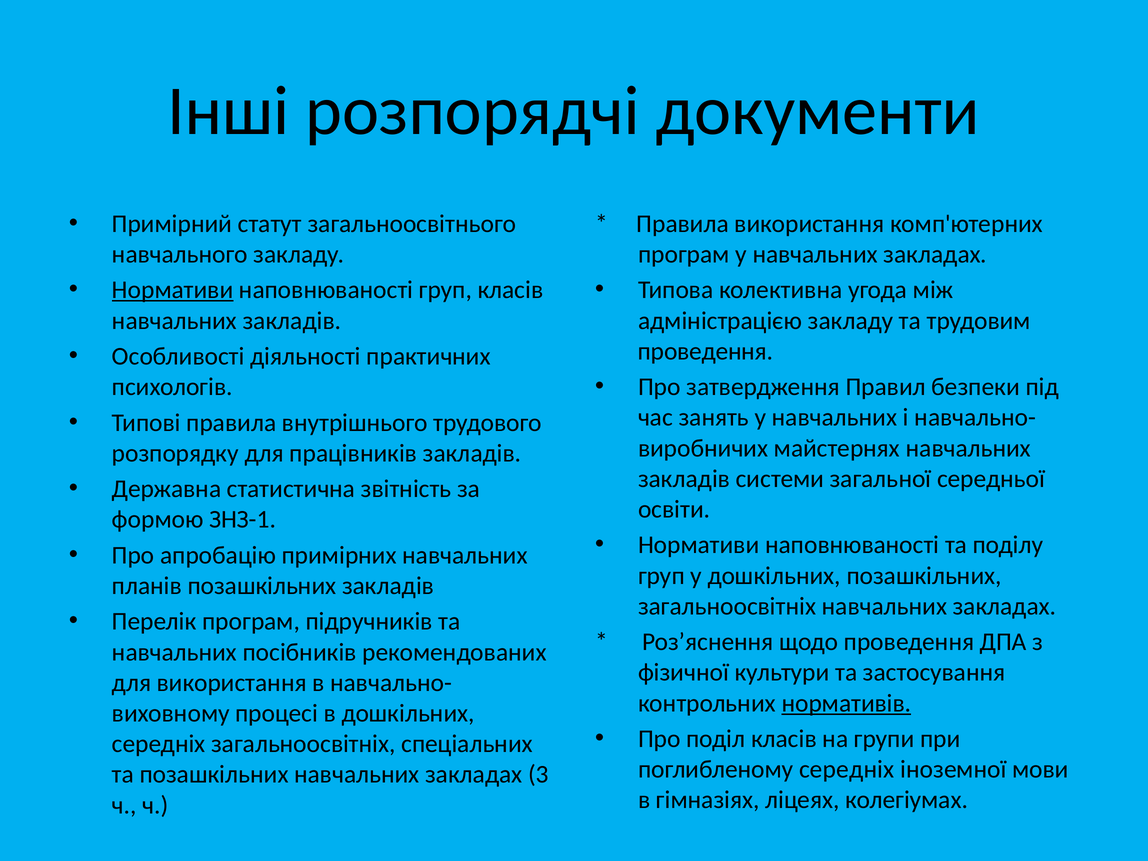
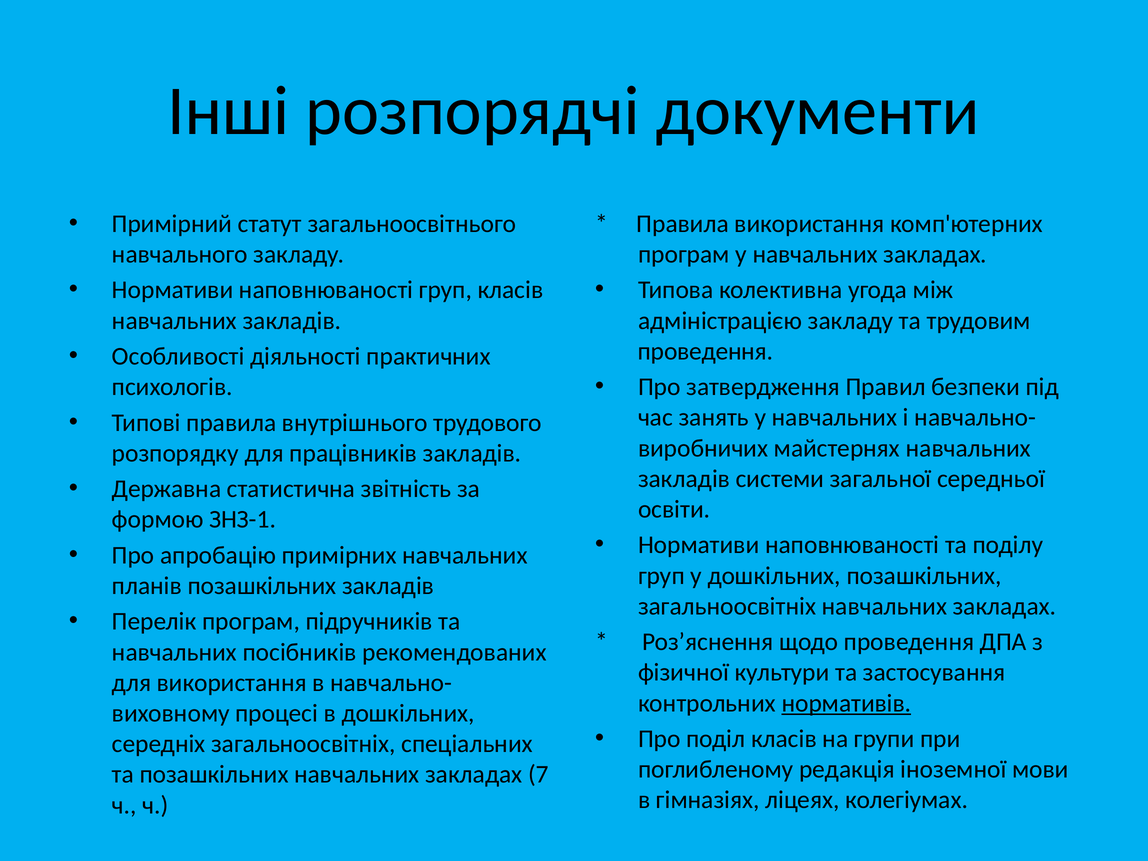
Нормативи underline: present -> none (173, 290)
поглибленому середніх: середніх -> редакція (847, 769)
3: 3 -> 7 (538, 775)
